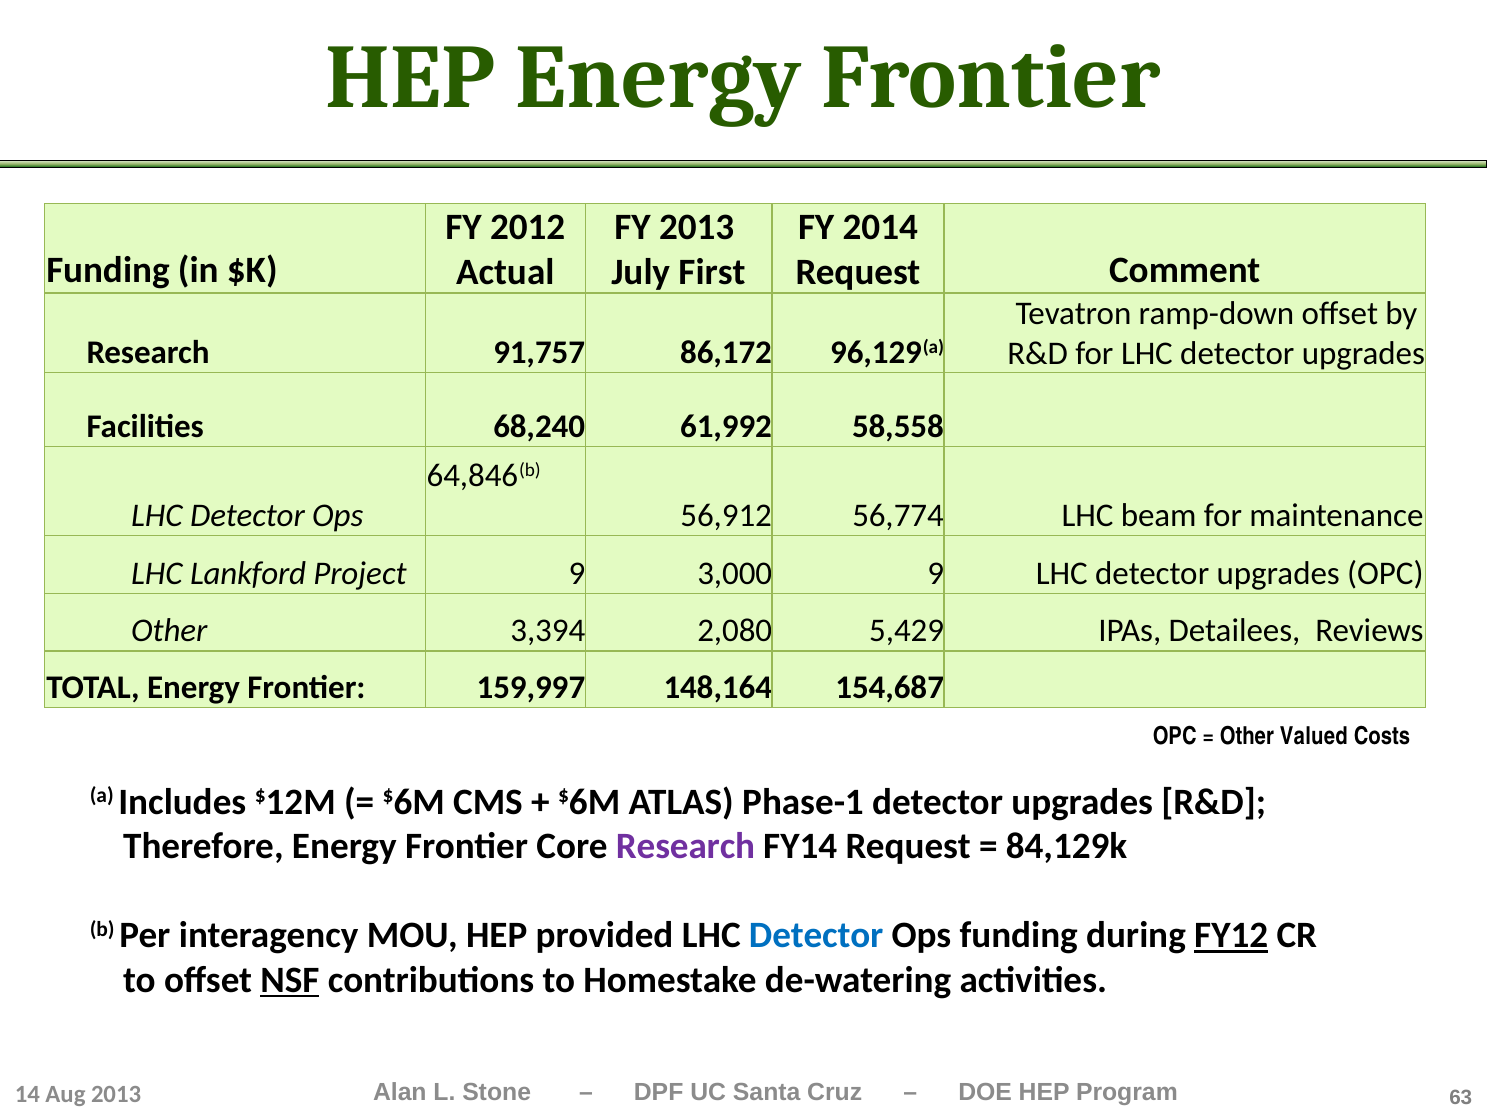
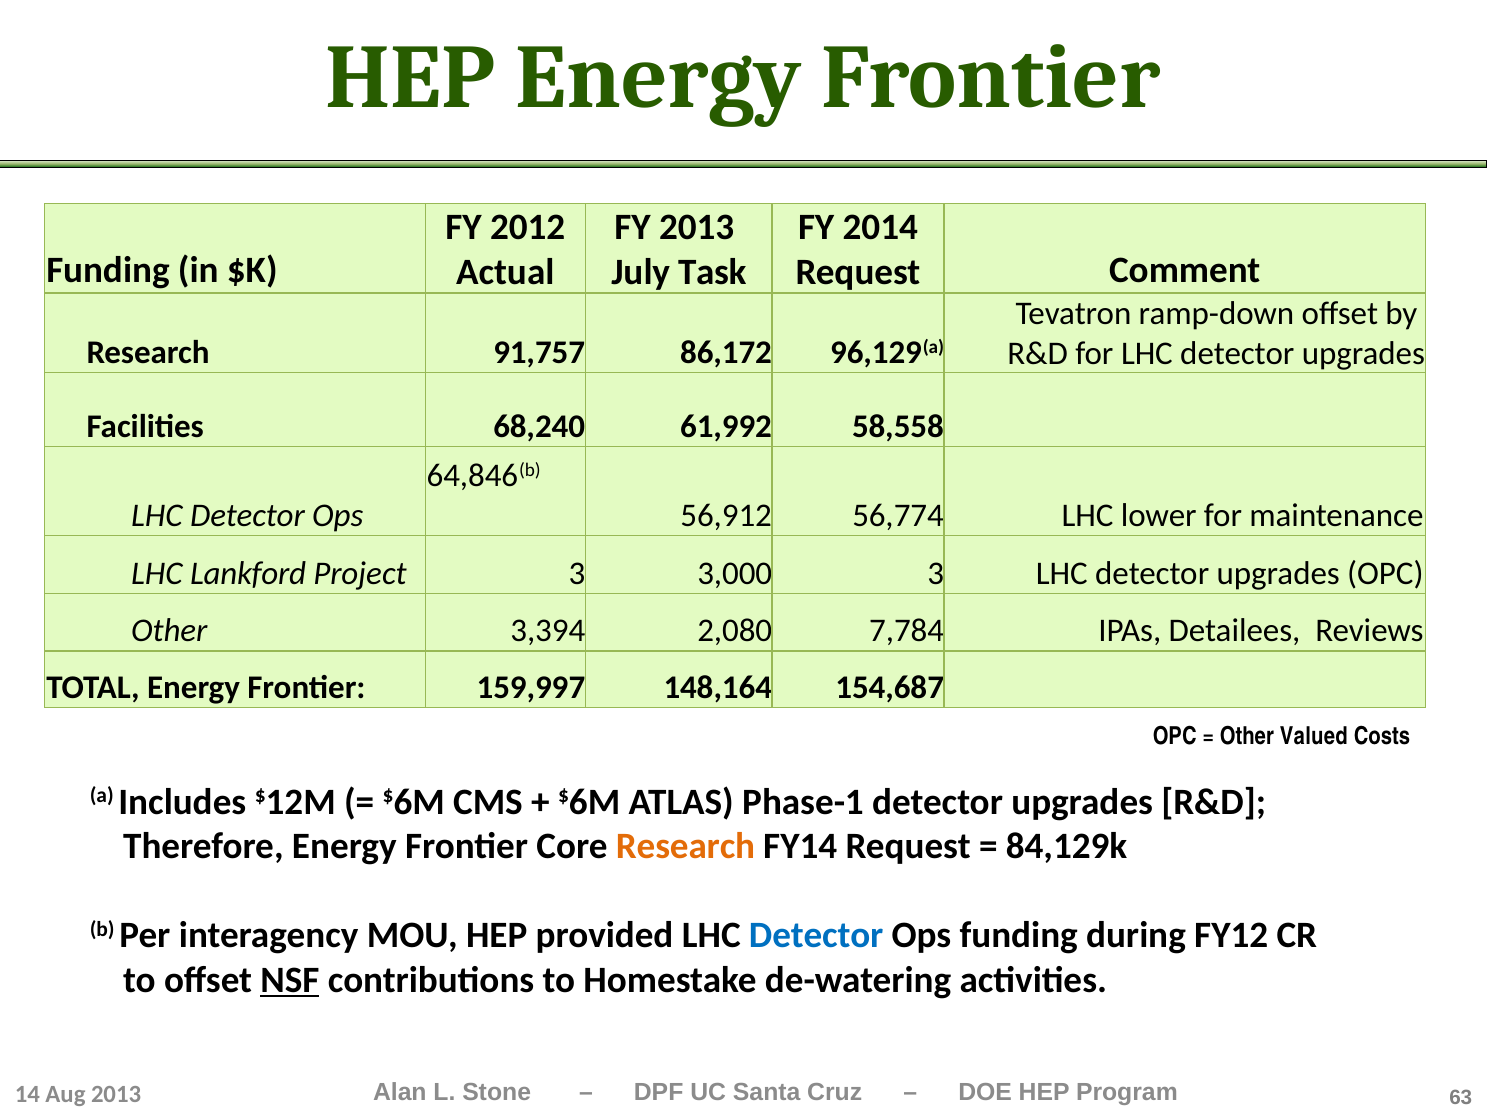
First: First -> Task (712, 272)
beam: beam -> lower (1159, 516)
Project 9: 9 -> 3 (577, 574)
3,000 9: 9 -> 3 (936, 574)
5,429: 5,429 -> 7,784 (907, 631)
Research colour: purple -> orange (686, 847)
FY12 underline: present -> none (1231, 936)
